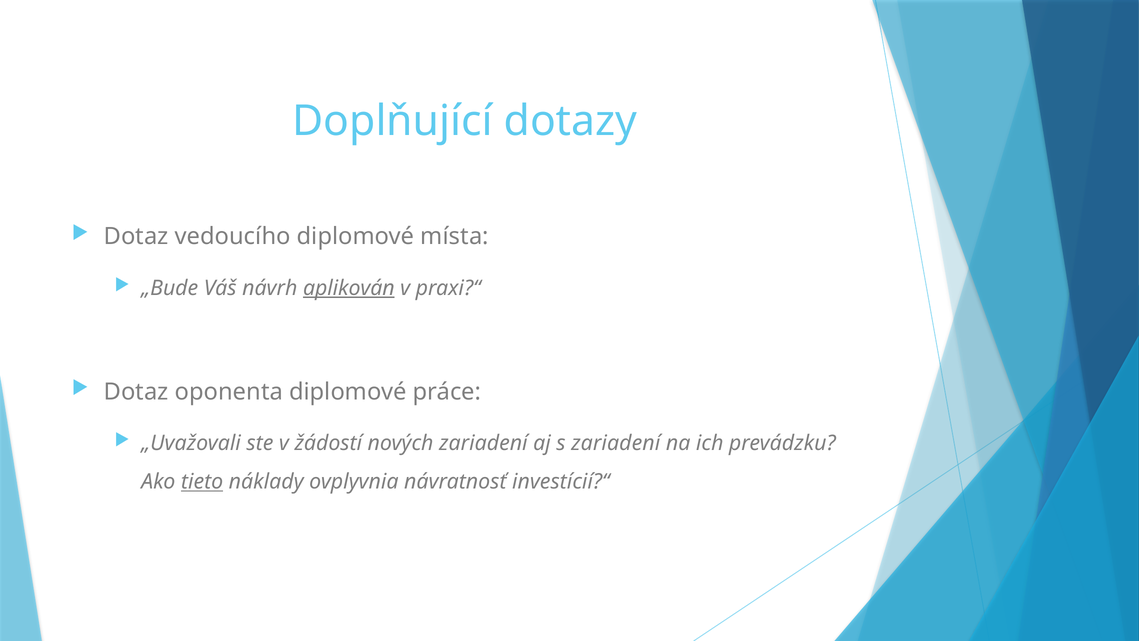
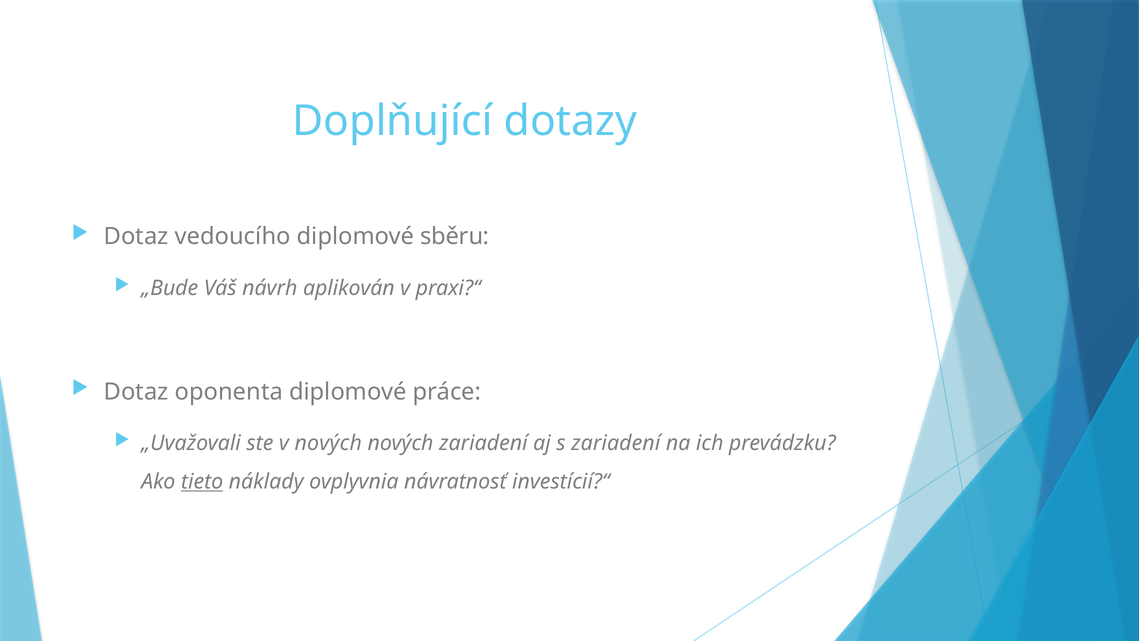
místa: místa -> sběru (455, 236)
aplikován underline: present -> none (349, 288)
v žádostí: žádostí -> nových (328, 443)
